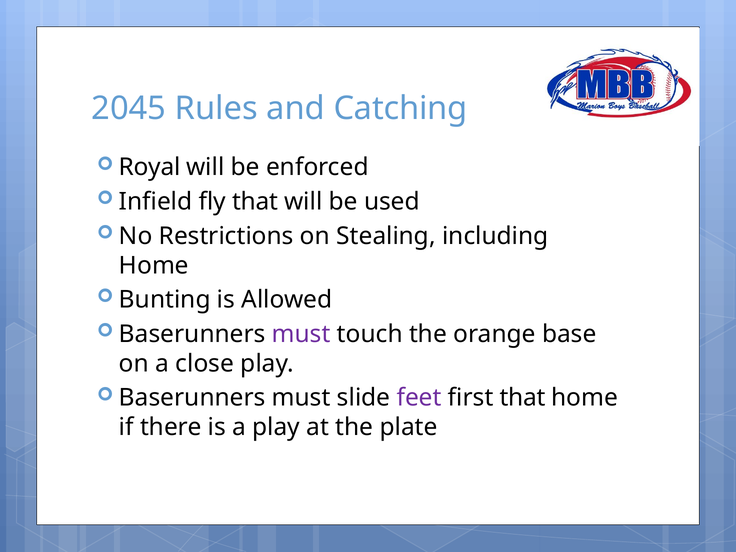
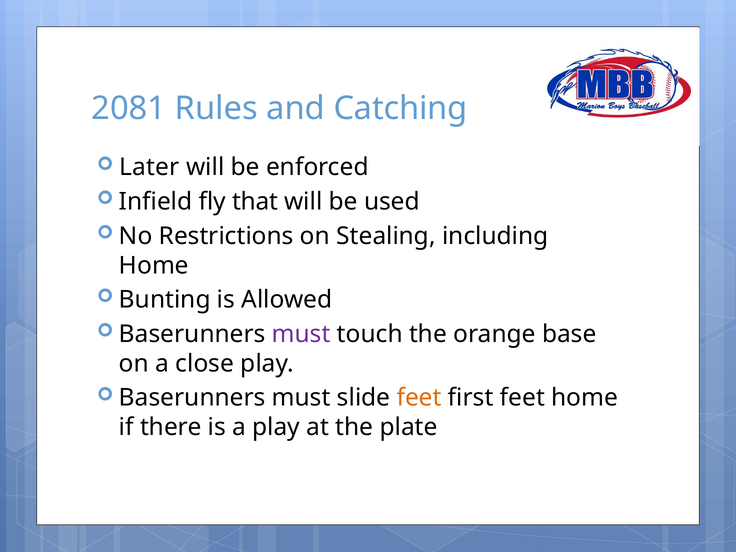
2045: 2045 -> 2081 (129, 108)
Royal: Royal -> Later (149, 167)
feet colour: purple -> orange (419, 398)
first that: that -> feet (522, 398)
